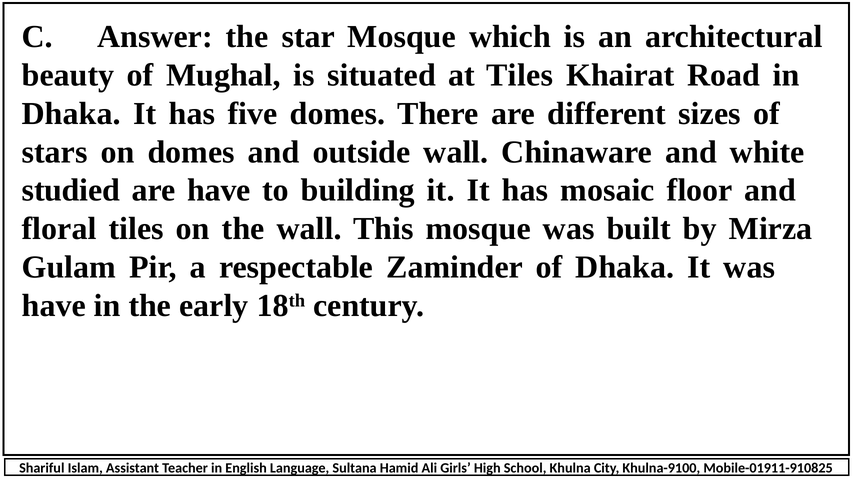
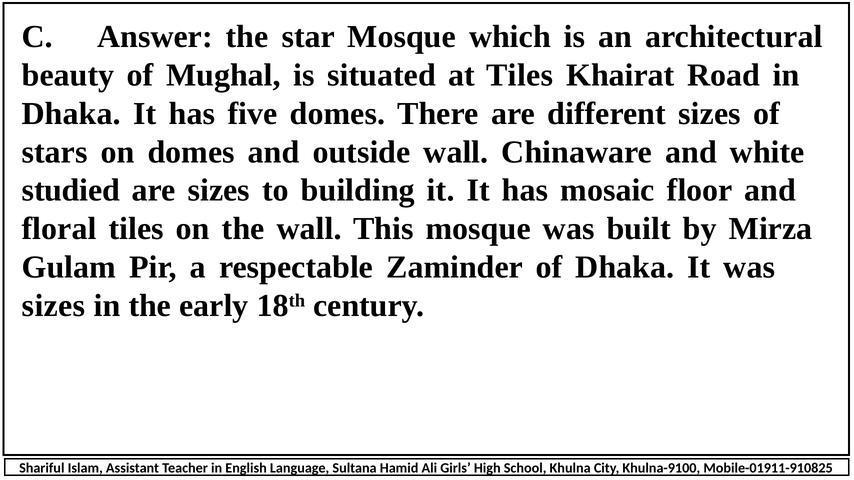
are have: have -> sizes (219, 191)
have: have -> sizes (54, 306)
